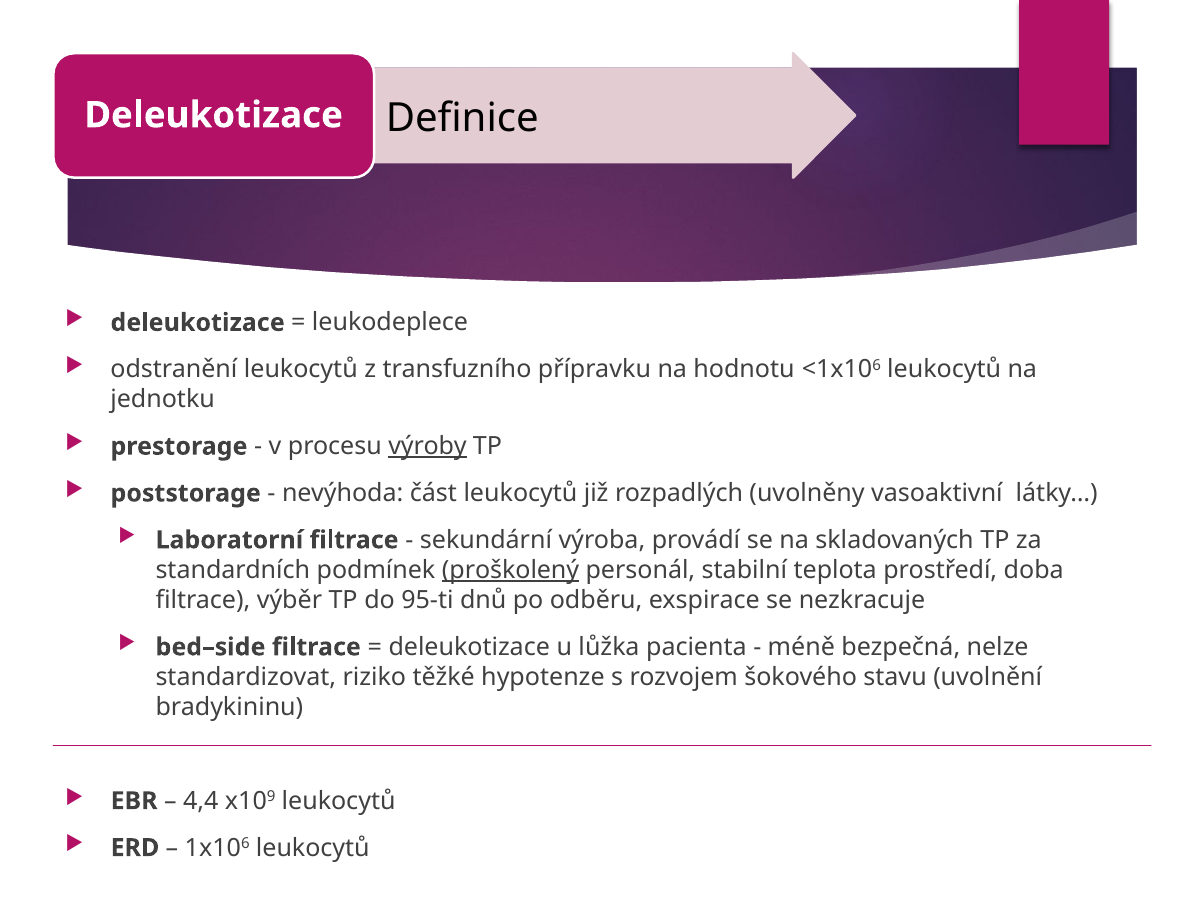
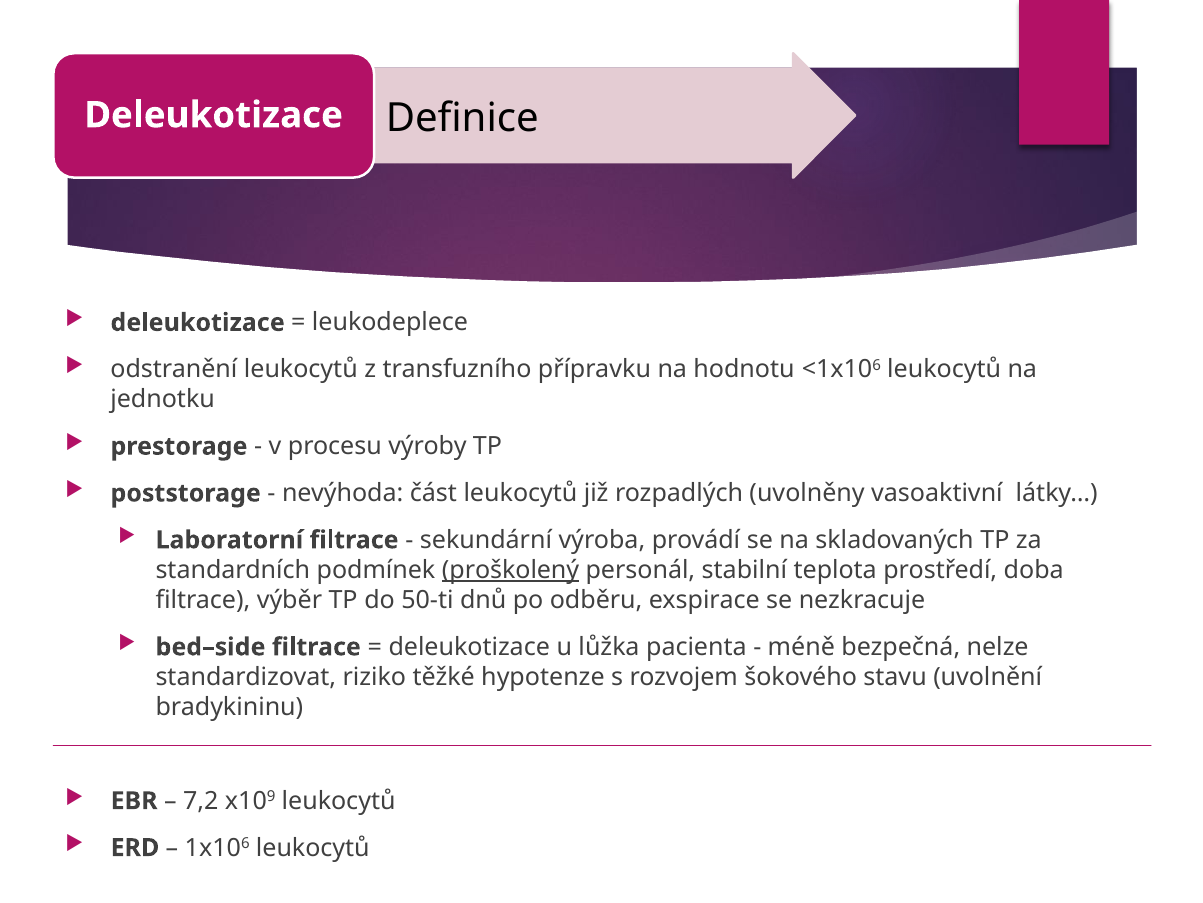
výroby underline: present -> none (428, 446)
95-ti: 95-ti -> 50-ti (427, 600)
4,4: 4,4 -> 7,2 (201, 800)
